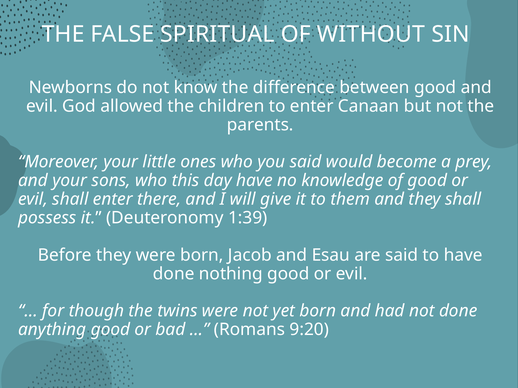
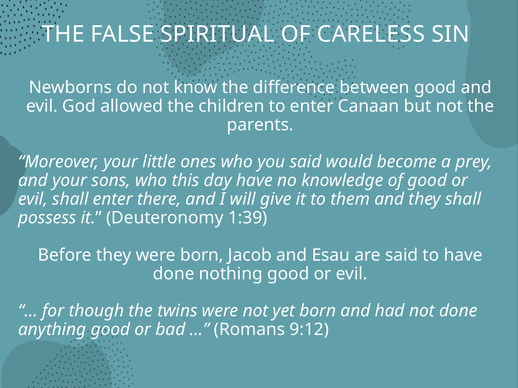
WITHOUT: WITHOUT -> CARELESS (371, 34)
9:20: 9:20 -> 9:12 (309, 330)
